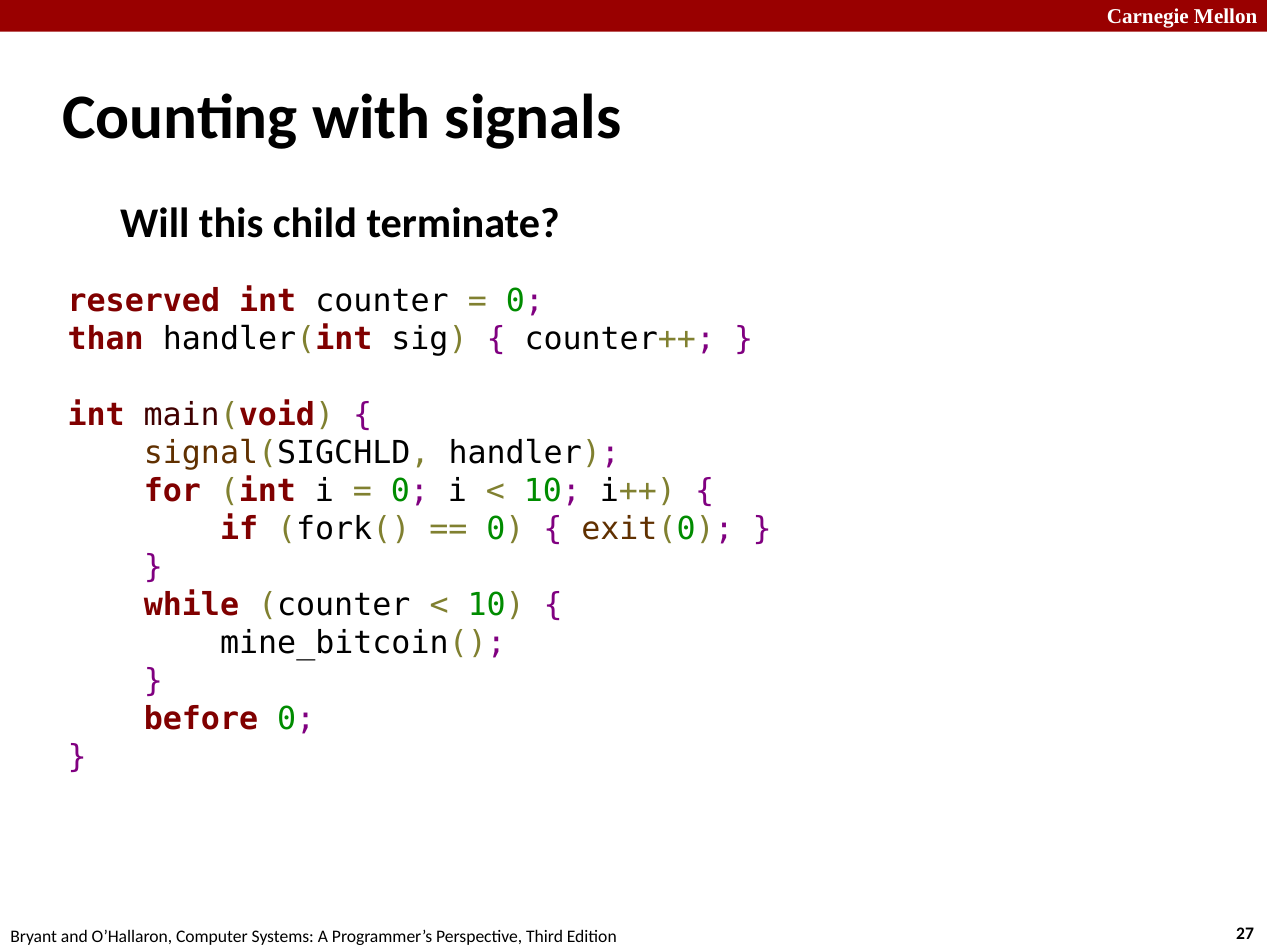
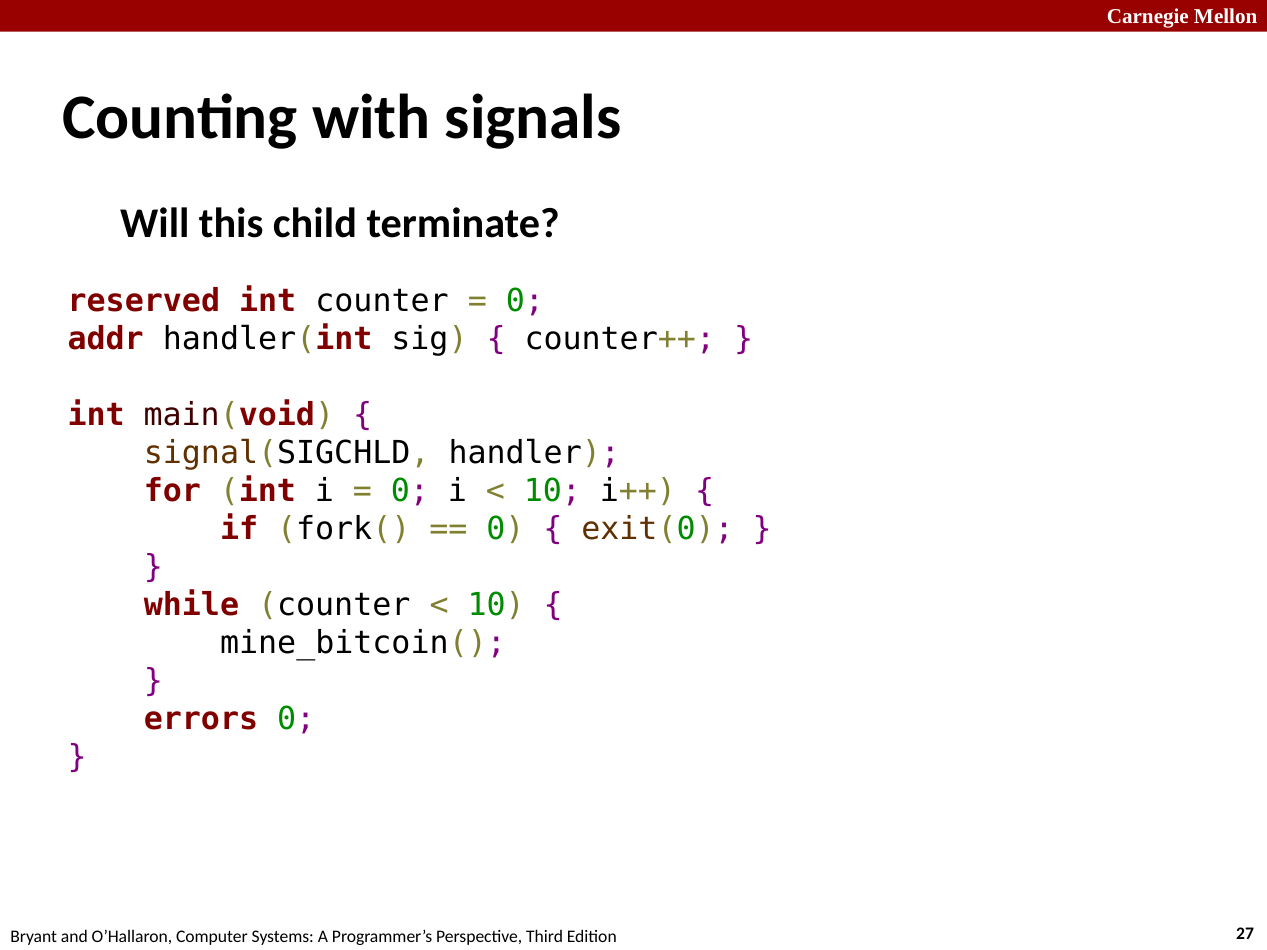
than: than -> addr (106, 340)
before: before -> errors (201, 720)
